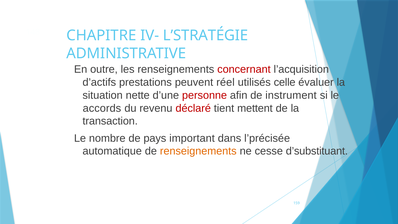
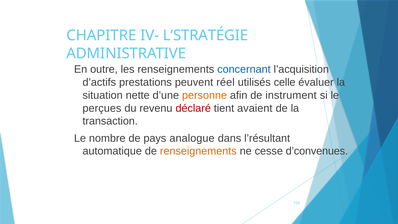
concernant colour: red -> blue (244, 69)
personne colour: red -> orange (205, 95)
accords: accords -> perçues (102, 108)
mettent: mettent -> avaient (255, 108)
important: important -> analogue (192, 138)
l’précisée: l’précisée -> l’résultant (267, 138)
d’substituant: d’substituant -> d’convenues (317, 151)
